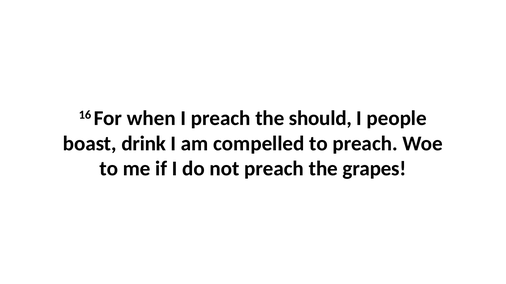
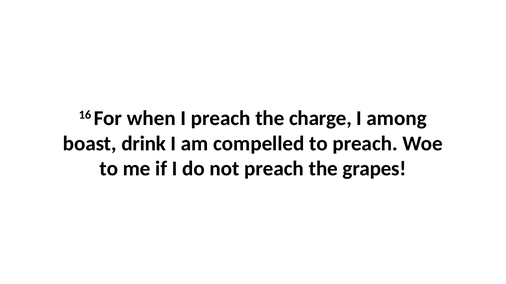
should: should -> charge (320, 118)
people: people -> among (397, 118)
